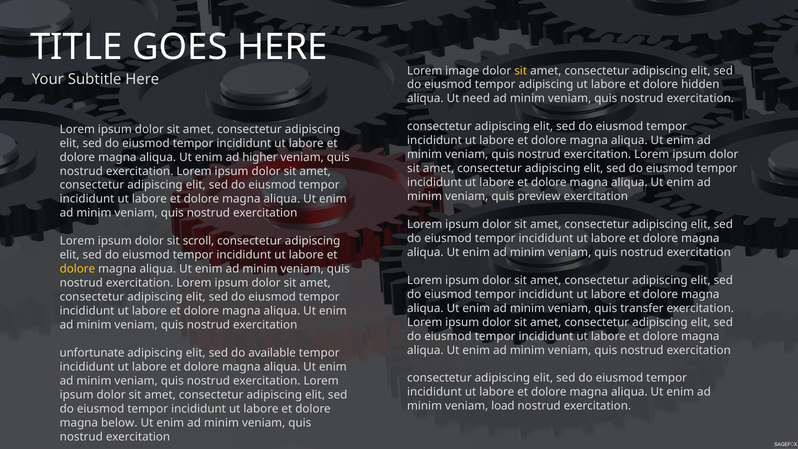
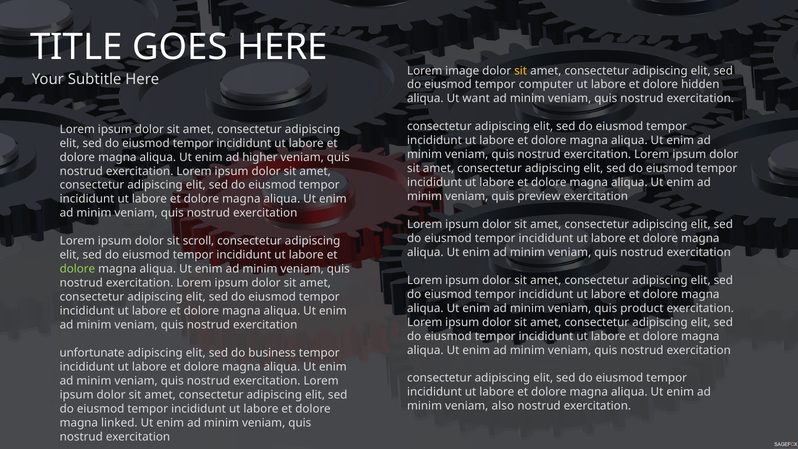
tempor adipiscing: adipiscing -> computer (546, 85)
need: need -> want (476, 99)
dolore colour: yellow -> light green (77, 269)
transfer: transfer -> product (642, 308)
available: available -> business (272, 353)
load: load -> also (503, 406)
below: below -> linked (119, 423)
